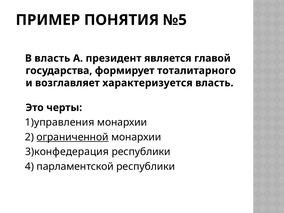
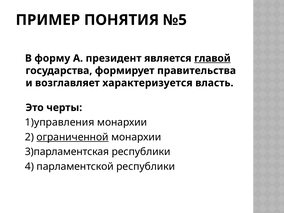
В власть: власть -> форму (52, 58)
главой underline: none -> present (212, 58)
тоталитарного: тоталитарного -> правительства (197, 71)
3)конфедерация: 3)конфедерация -> 3)парламентская (67, 152)
